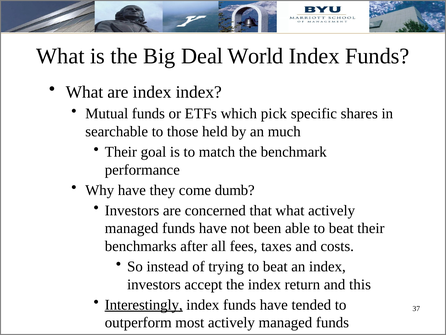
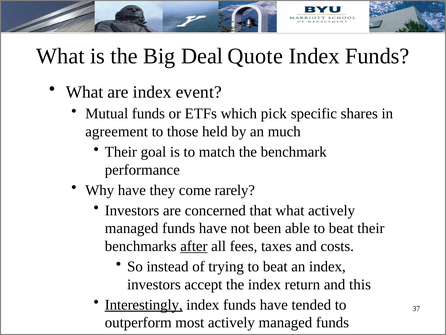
World: World -> Quote (255, 56)
index index: index -> event (199, 92)
searchable: searchable -> agreement (117, 131)
dumb: dumb -> rarely (235, 190)
after underline: none -> present (194, 246)
